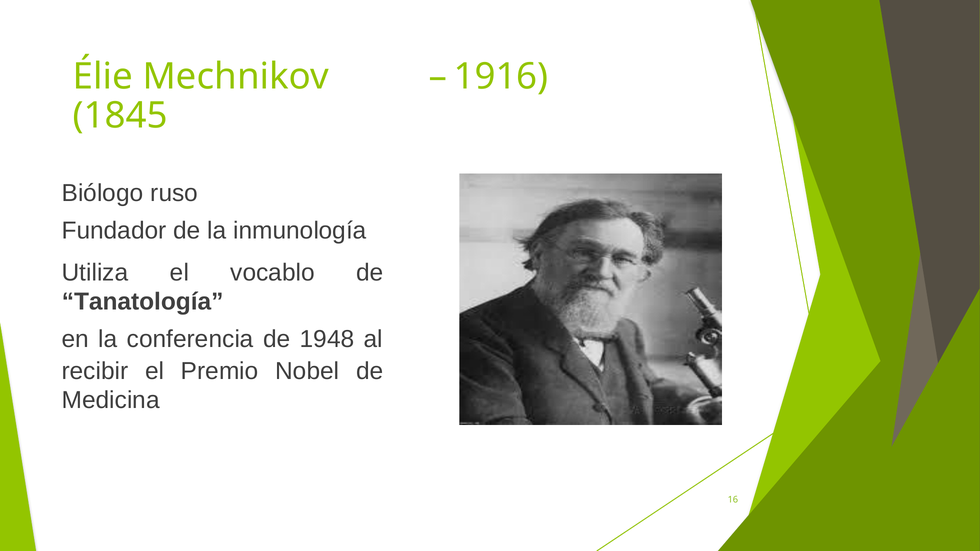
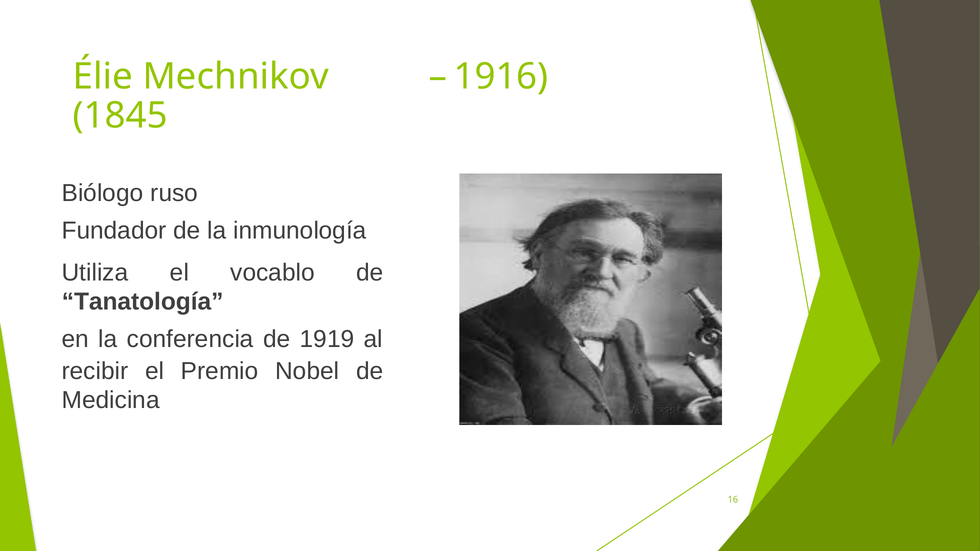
1948: 1948 -> 1919 (327, 339)
